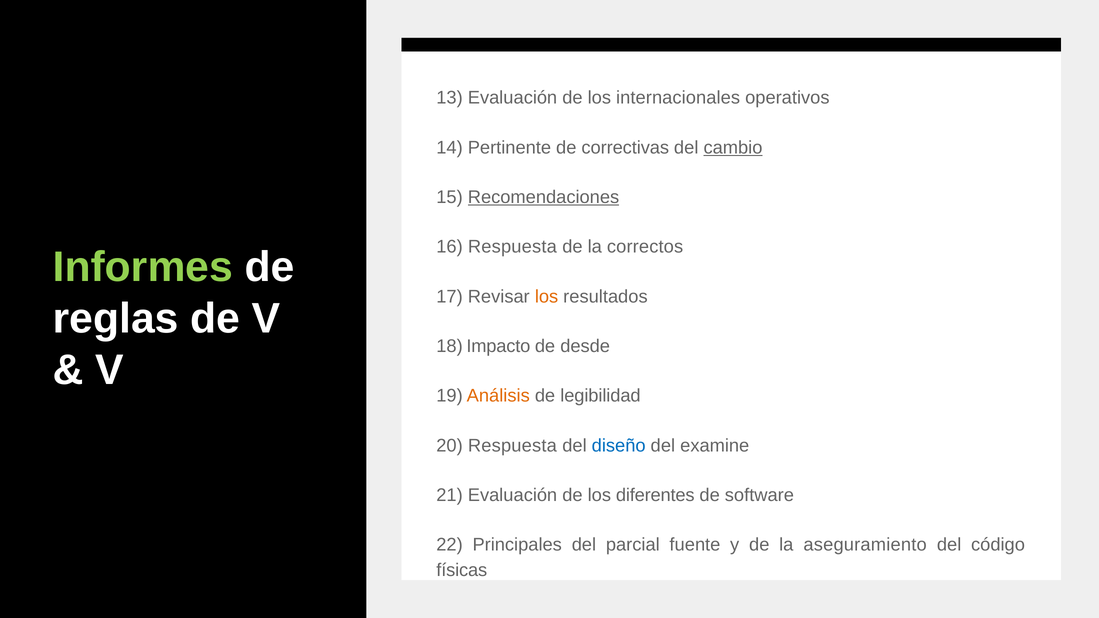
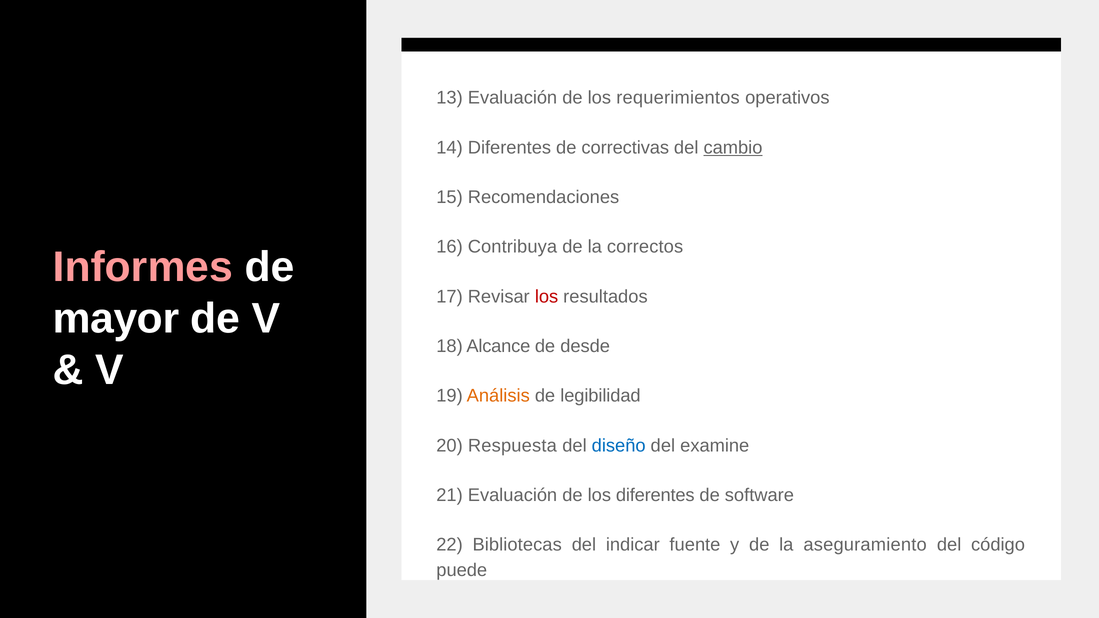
internacionales: internacionales -> requerimientos (678, 98)
14 Pertinente: Pertinente -> Diferentes (509, 148)
Recomendaciones underline: present -> none (544, 197)
16 Respuesta: Respuesta -> Contribuya (512, 247)
Informes colour: light green -> pink (143, 267)
los colour: orange -> red (547, 297)
reglas: reglas -> mayor (116, 319)
Impacto: Impacto -> Alcance (498, 346)
Principales: Principales -> Bibliotecas (517, 545)
parcial: parcial -> indicar (633, 545)
físicas: físicas -> puede (462, 570)
